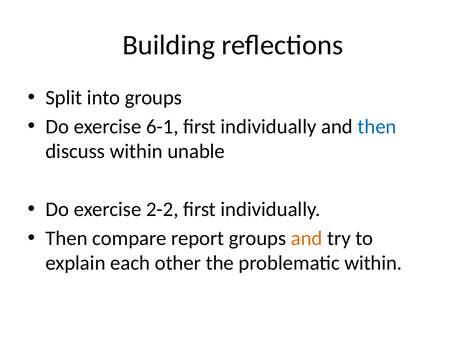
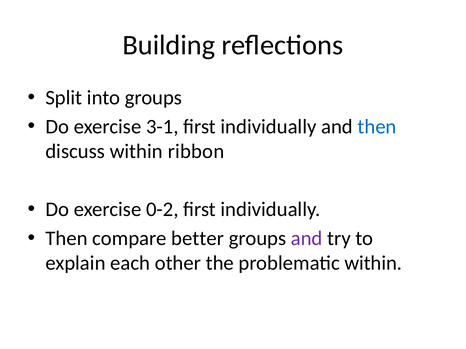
6-1: 6-1 -> 3-1 (162, 127)
unable: unable -> ribbon (196, 152)
2-2: 2-2 -> 0-2 (162, 210)
report: report -> better (198, 239)
and colour: orange -> purple (307, 239)
